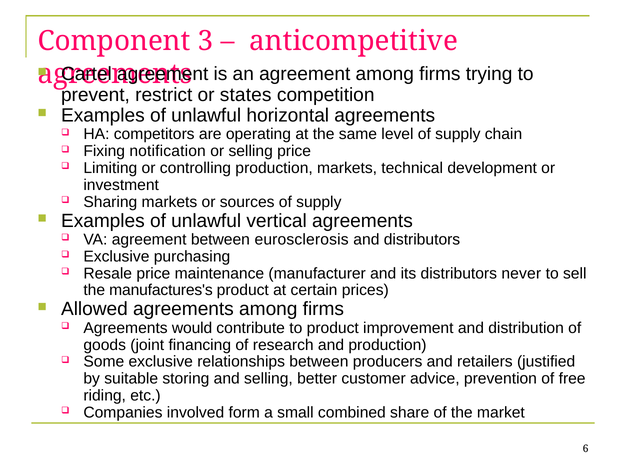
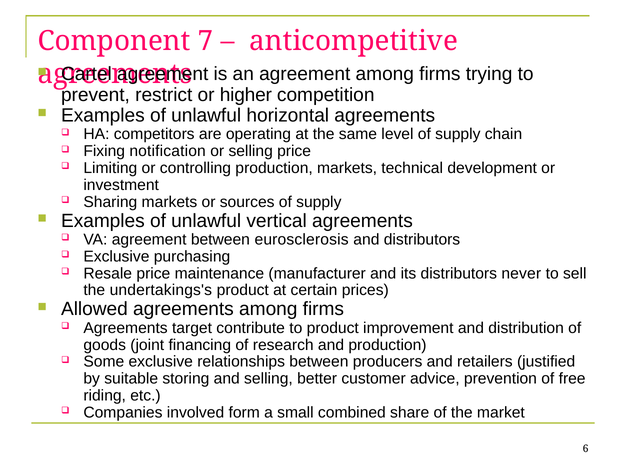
3: 3 -> 7 (206, 41)
states: states -> higher (246, 95)
manufactures's: manufactures's -> undertakings's (161, 290)
would: would -> target (192, 328)
